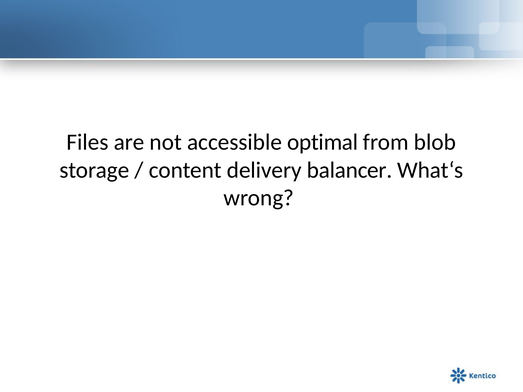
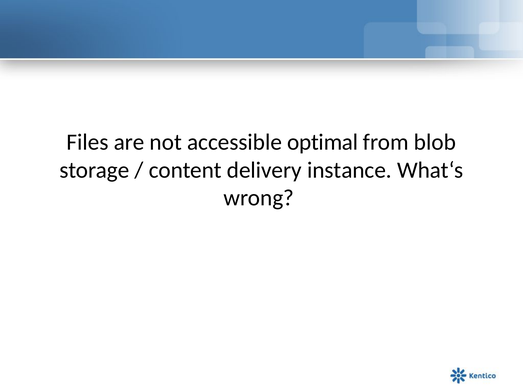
balancer: balancer -> instance (349, 170)
